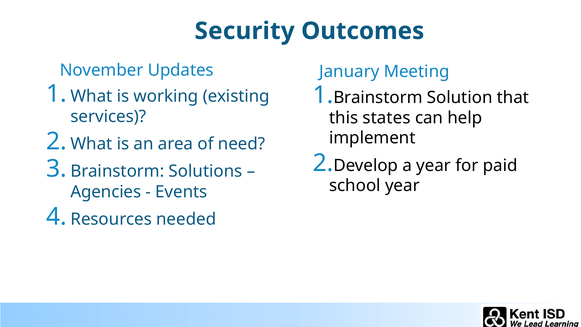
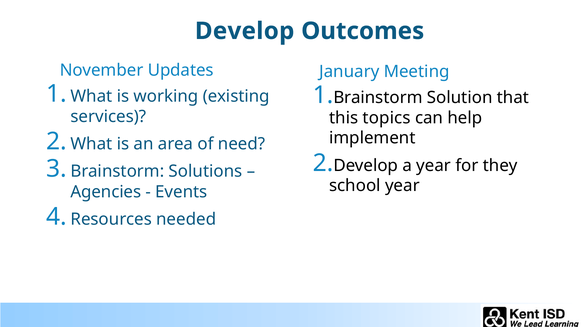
Security: Security -> Develop (245, 31)
states: states -> topics (387, 118)
paid: paid -> they (500, 165)
